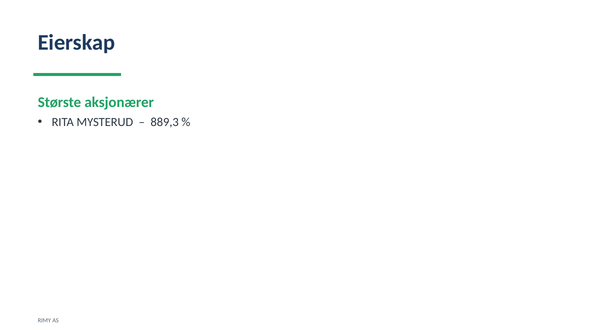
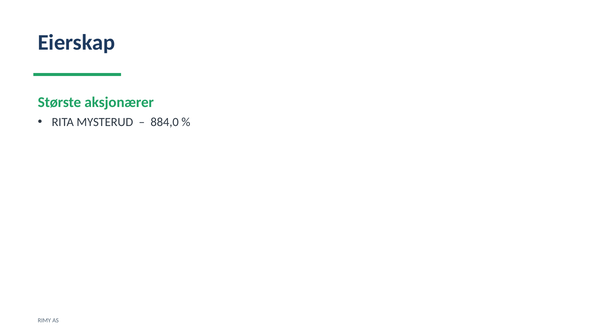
889,3: 889,3 -> 884,0 (165, 122)
